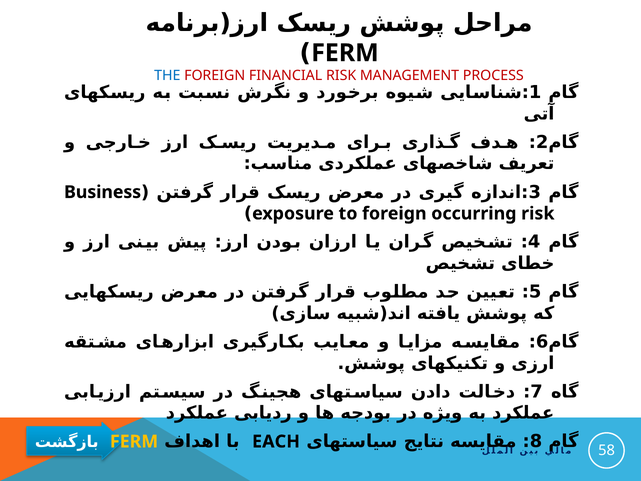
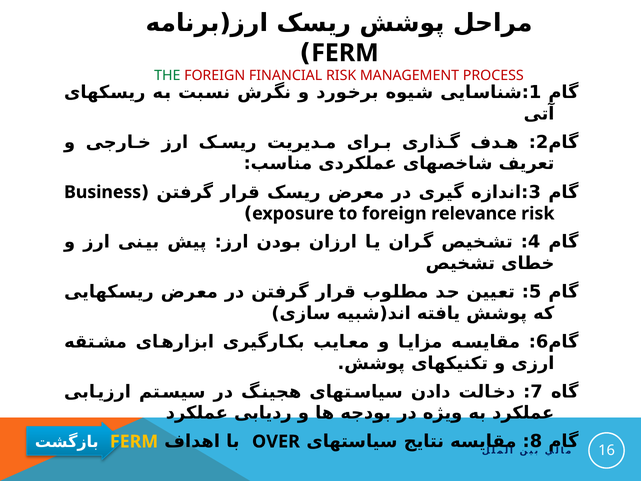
THE colour: blue -> green (167, 76)
occurring: occurring -> relevance (474, 213)
EACH: EACH -> OVER (276, 441)
58: 58 -> 16 (607, 450)
